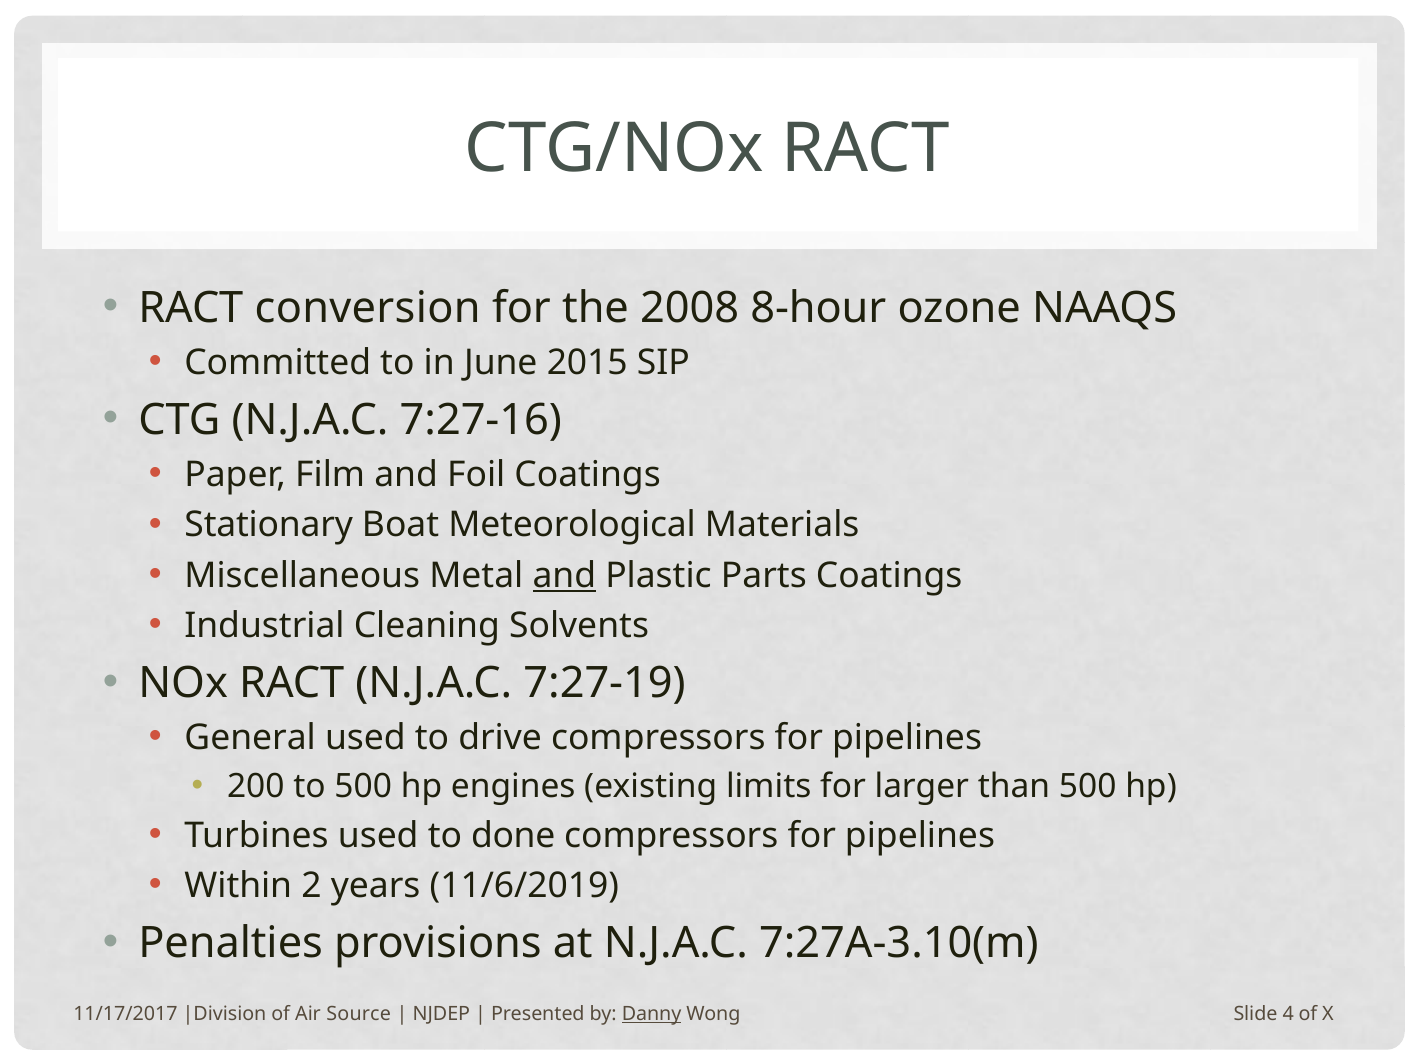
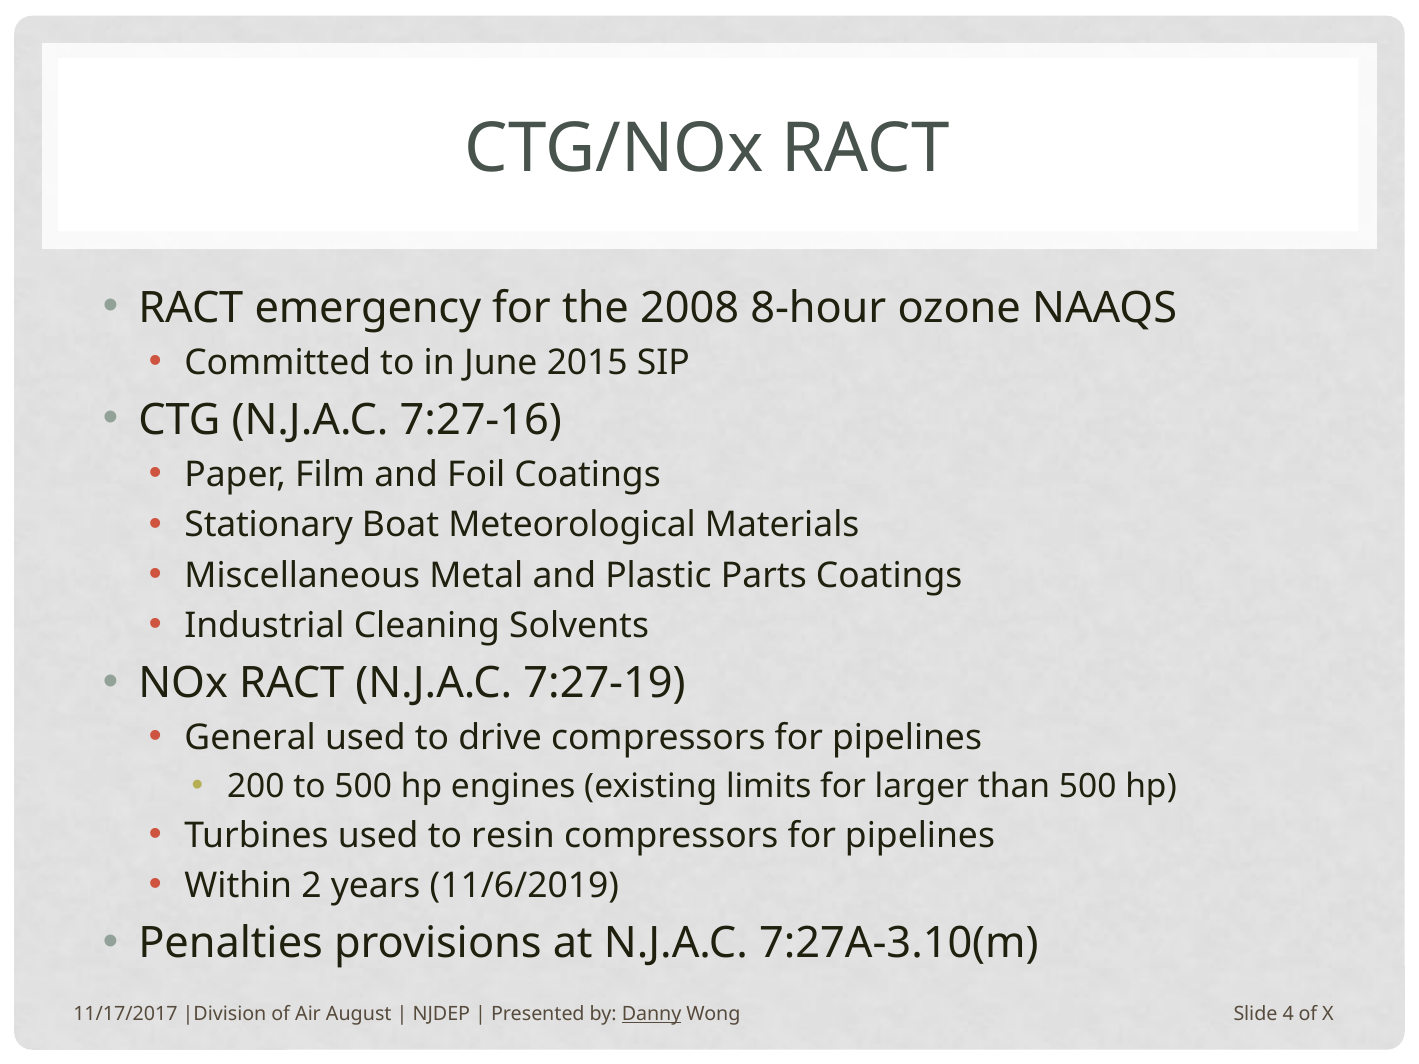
conversion: conversion -> emergency (368, 308)
and underline: present -> none (564, 576)
done: done -> resin (513, 836)
Source: Source -> August (359, 1015)
